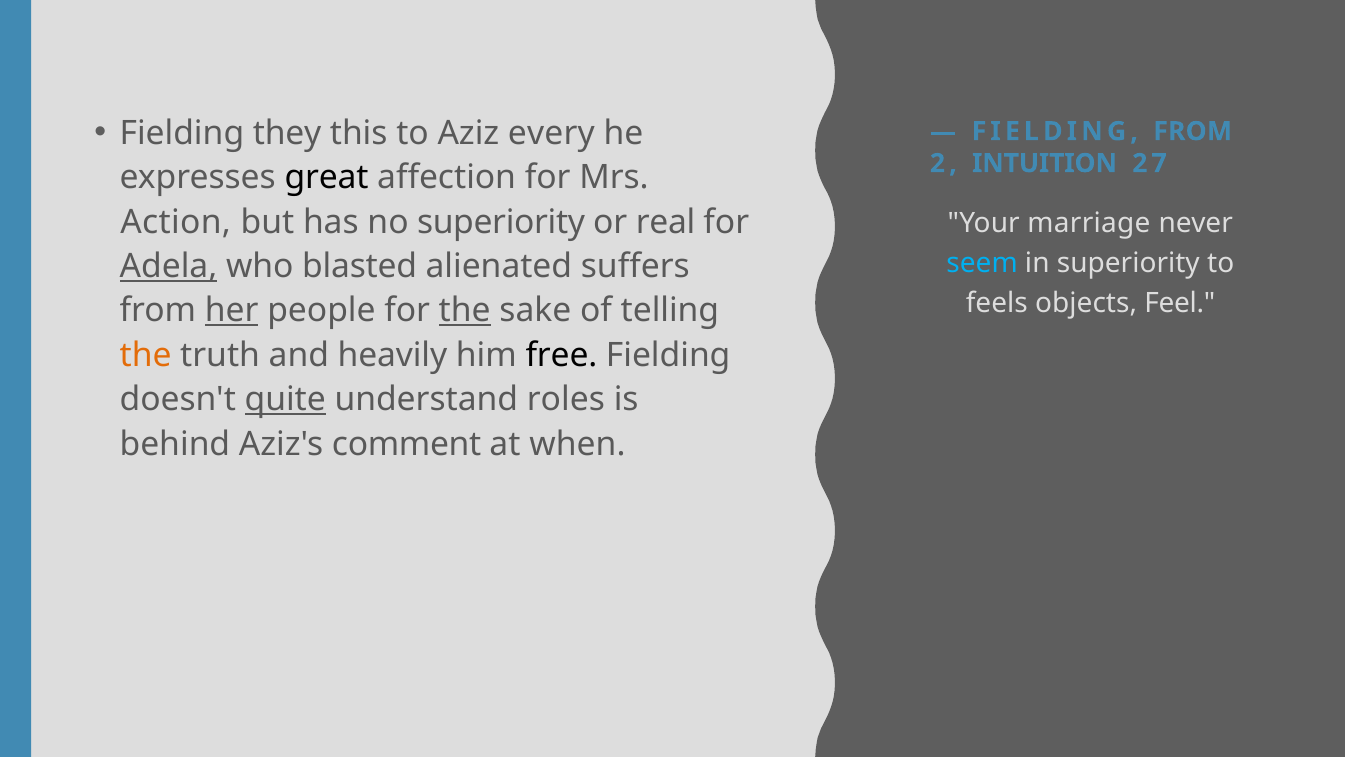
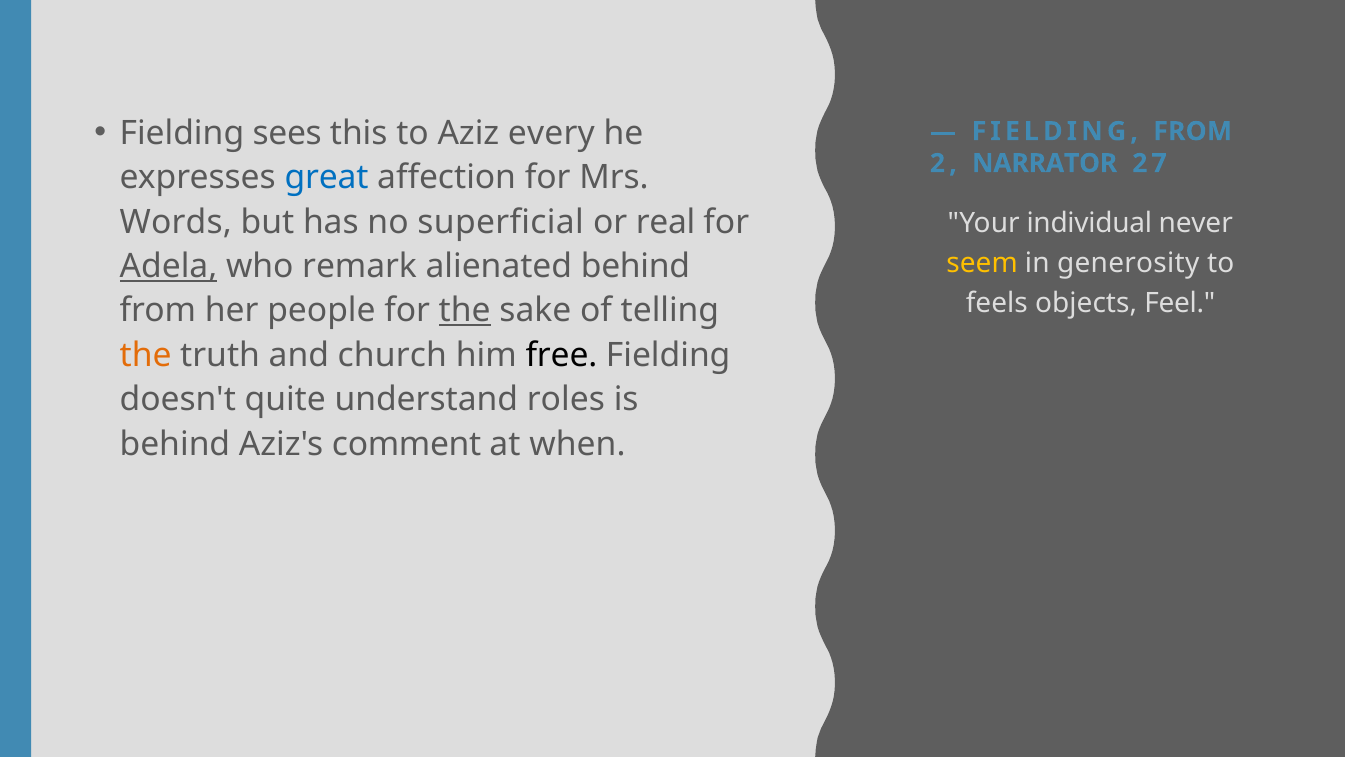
they: they -> sees (287, 133)
INTUITION: INTUITION -> NARRATOR (1045, 163)
great colour: black -> blue (327, 178)
Action: Action -> Words (176, 222)
no superiority: superiority -> superficial (501, 222)
marriage: marriage -> individual (1089, 223)
seem colour: light blue -> yellow (982, 263)
in superiority: superiority -> generosity (1128, 263)
blasted: blasted -> remark (360, 266)
alienated suffers: suffers -> behind (635, 266)
her underline: present -> none (232, 311)
heavily: heavily -> church (392, 355)
quite underline: present -> none (285, 399)
